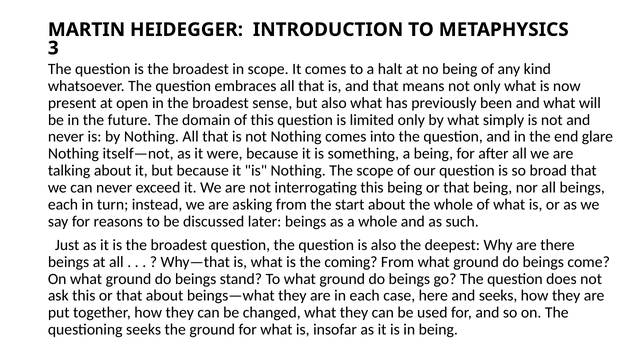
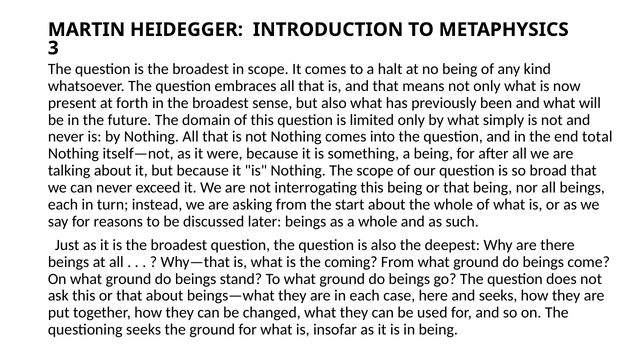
open: open -> forth (132, 103)
glare: glare -> total (597, 137)
